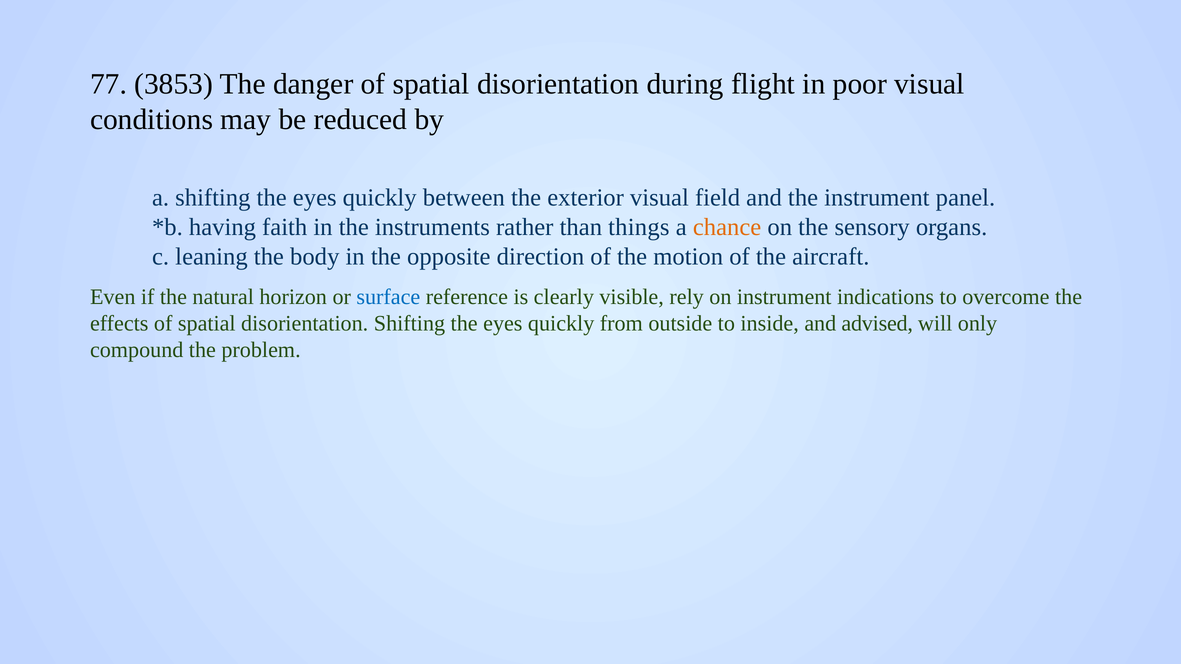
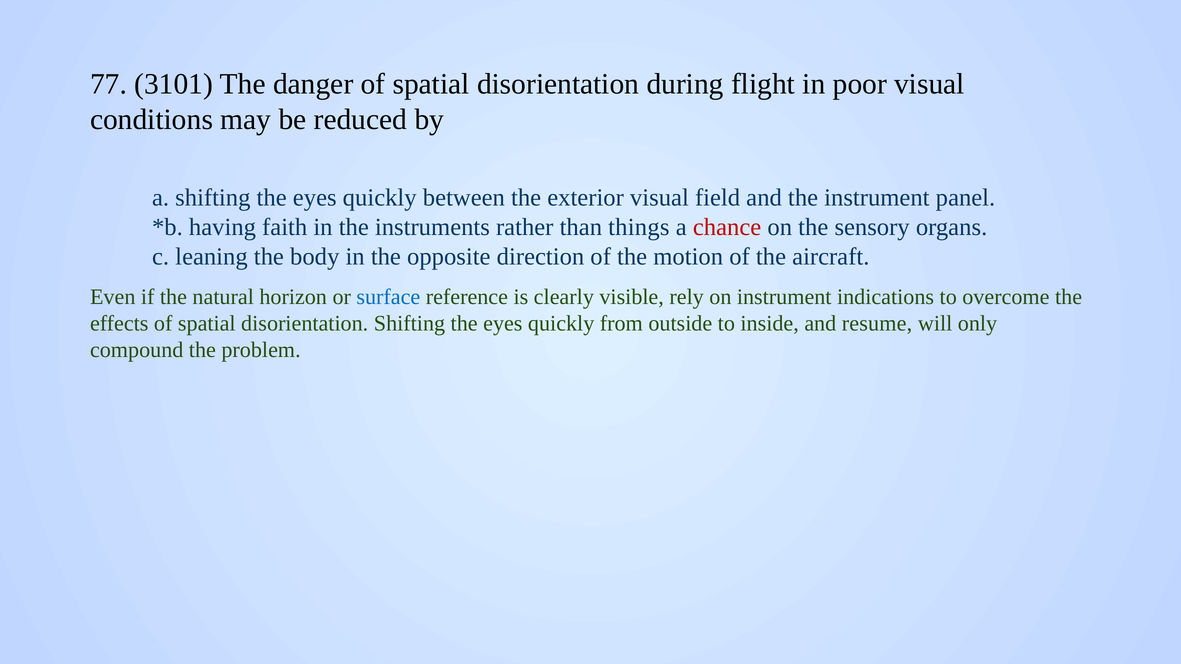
3853: 3853 -> 3101 (174, 84)
chance colour: orange -> red (727, 227)
advised: advised -> resume (877, 324)
